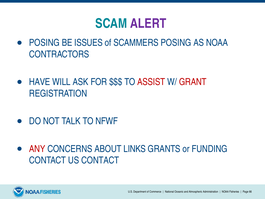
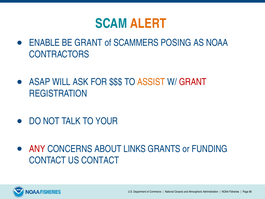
ALERT colour: purple -> orange (148, 23)
POSING: POSING -> ENABLE (44, 43)
BE ISSUES: ISSUES -> GRANT (88, 43)
HAVE: HAVE -> ASAP (40, 82)
ASSIST colour: red -> orange (151, 82)
NFWF: NFWF -> YOUR (107, 121)
